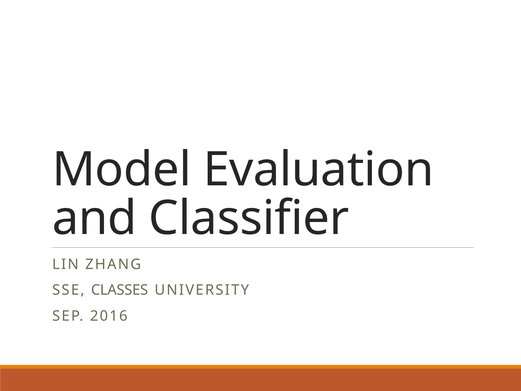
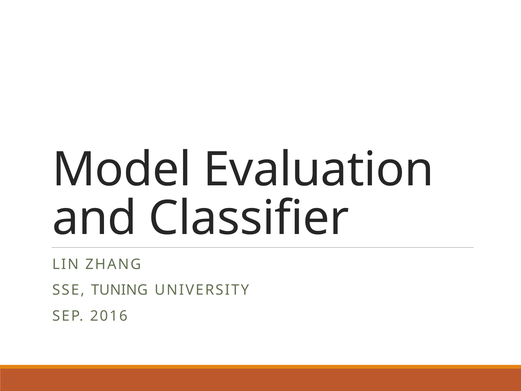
CLASSES: CLASSES -> TUNING (119, 290)
